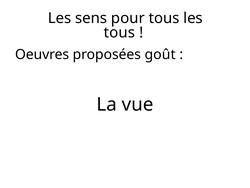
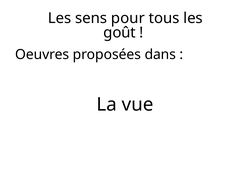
tous: tous -> goût (120, 33)
goût: goût -> dans (160, 54)
